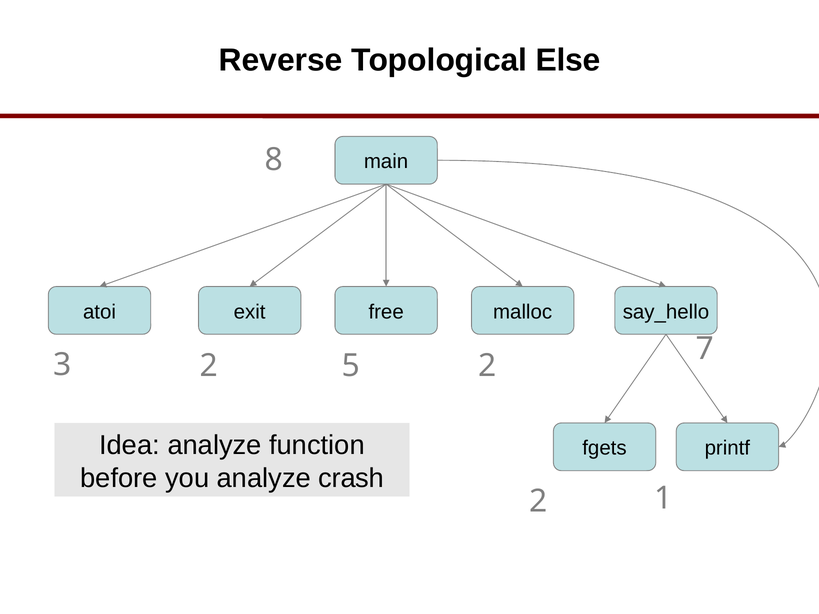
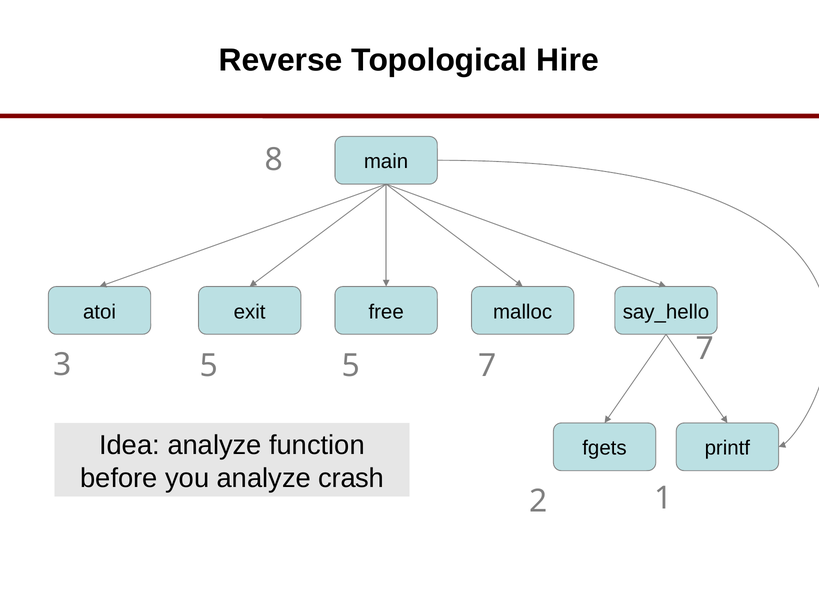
Else: Else -> Hire (568, 60)
3 2: 2 -> 5 (209, 366)
5 2: 2 -> 7 (488, 366)
